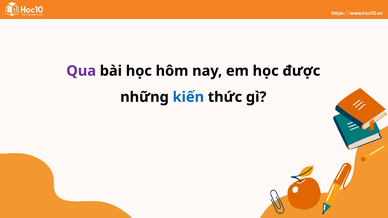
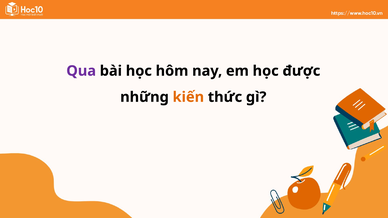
kiến colour: blue -> orange (188, 97)
